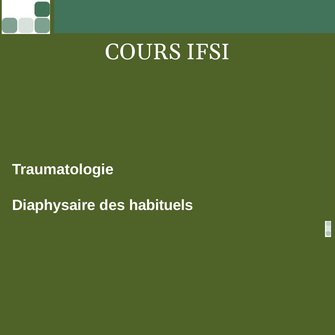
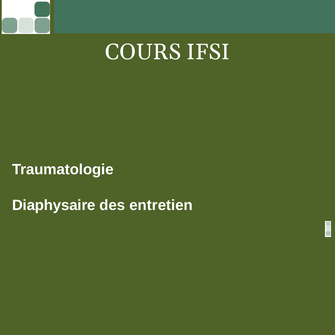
habituels: habituels -> entretien (161, 205)
